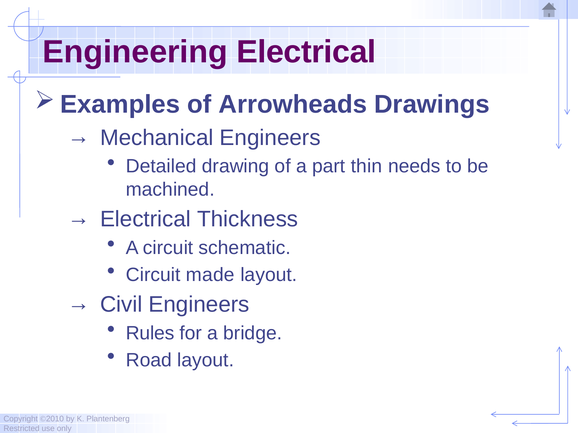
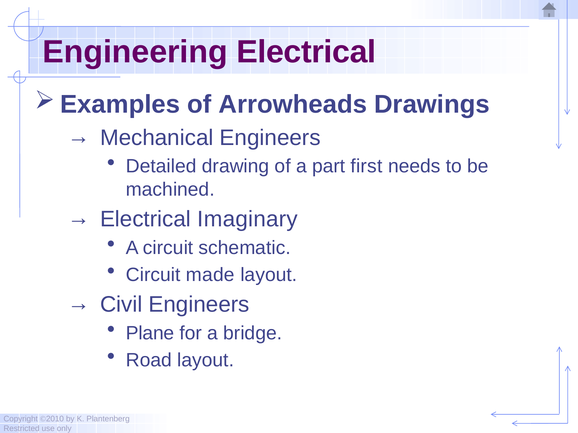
thin: thin -> first (367, 166)
Thickness: Thickness -> Imaginary (248, 219)
Rules: Rules -> Plane (150, 333)
